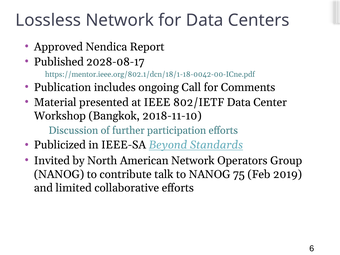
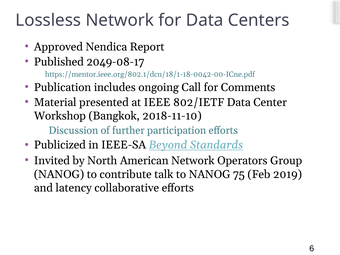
2028-08-17: 2028-08-17 -> 2049-08-17 (115, 62)
limited: limited -> latency (74, 188)
